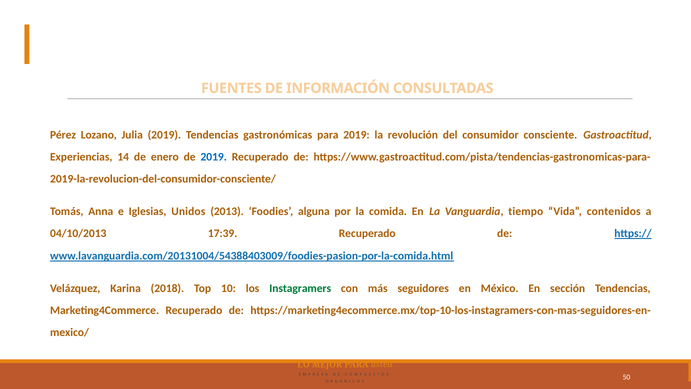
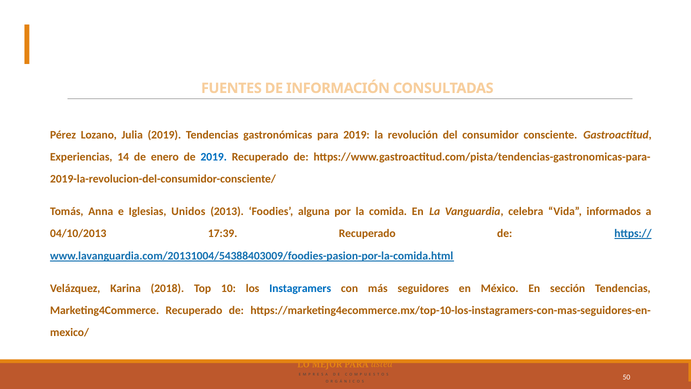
tiempo: tiempo -> celebra (526, 211)
contenidos: contenidos -> informados (614, 211)
Instagramers colour: green -> blue (300, 288)
